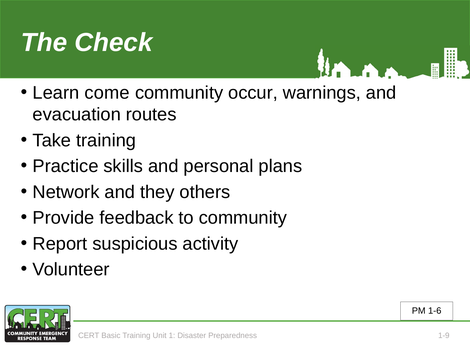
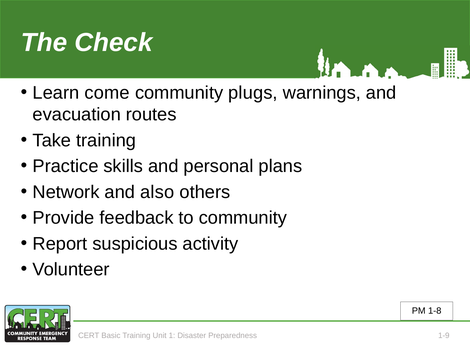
occur: occur -> plugs (253, 93)
they: they -> also (157, 192)
1-6: 1-6 -> 1-8 (435, 311)
